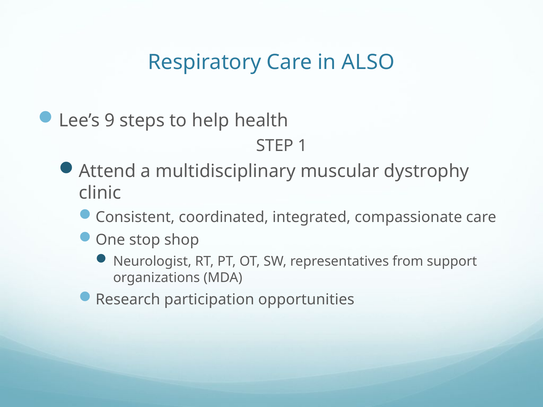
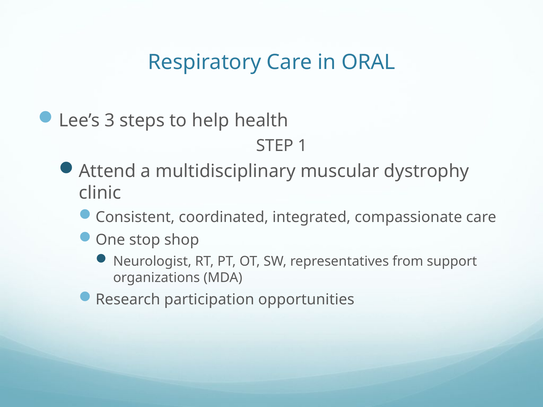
ALSO: ALSO -> ORAL (368, 62)
9: 9 -> 3 (110, 121)
